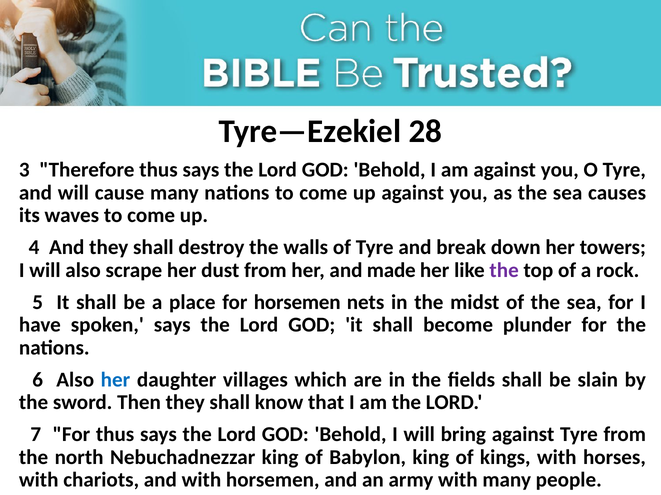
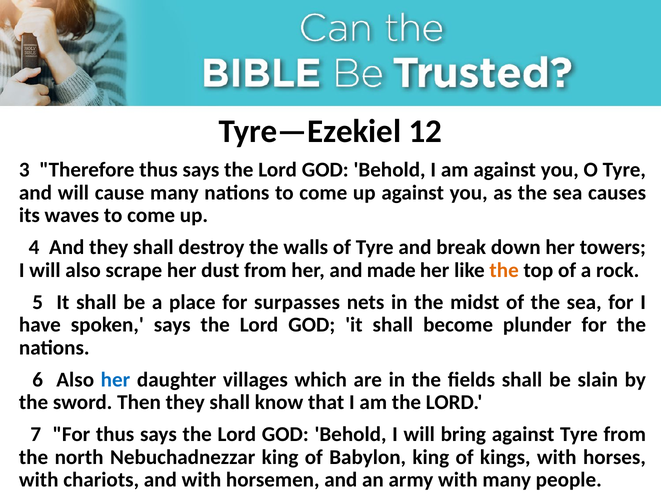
28: 28 -> 12 (425, 132)
the colour: purple -> orange (504, 271)
for horsemen: horsemen -> surpasses (297, 303)
